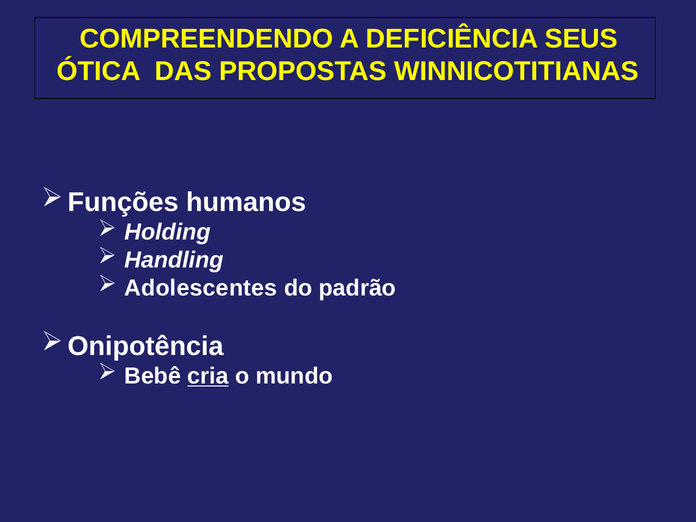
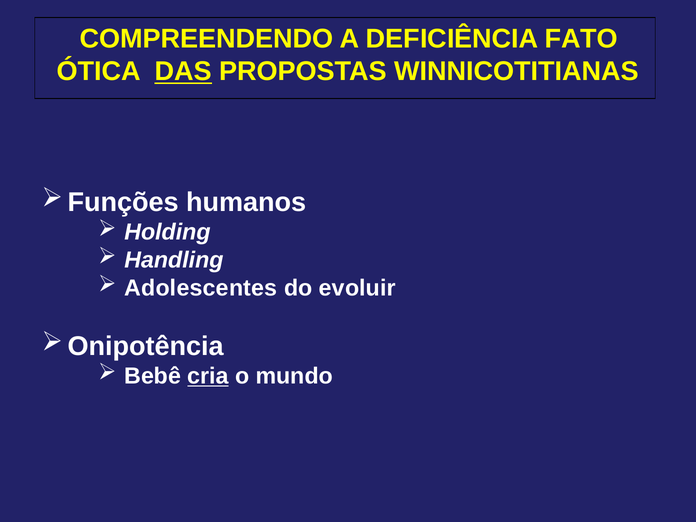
SEUS: SEUS -> FATO (581, 39)
DAS underline: none -> present (183, 71)
padrão: padrão -> evoluir (357, 288)
